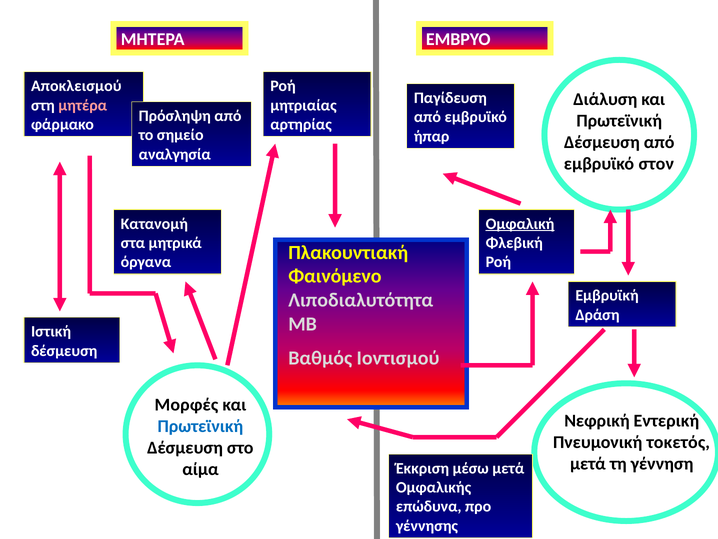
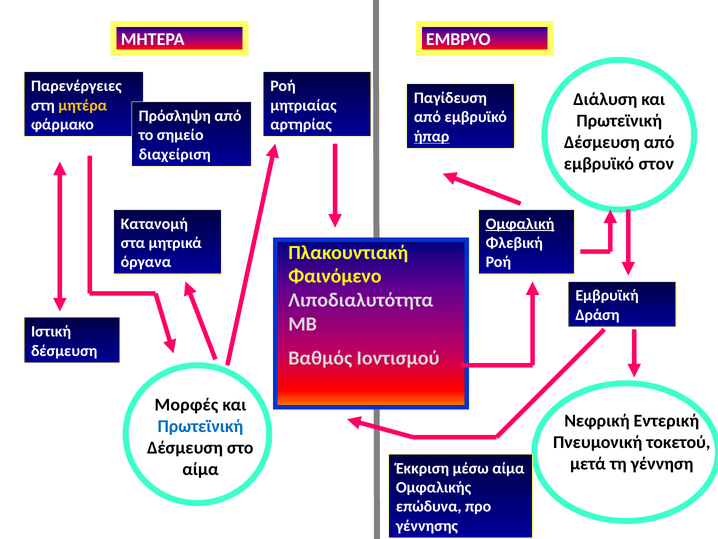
Αποκλεισμού: Αποκλεισμού -> Παρενέργειες (76, 86)
μητέρα colour: pink -> yellow (83, 105)
ήπαρ underline: none -> present (432, 136)
αναλγησία: αναλγησία -> διαχείριση (175, 154)
τοκετός: τοκετός -> τοκετού (678, 442)
μέσω μετά: μετά -> αίμα (508, 468)
